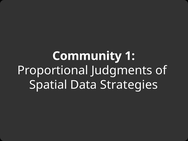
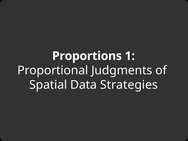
Community: Community -> Proportions (87, 56)
